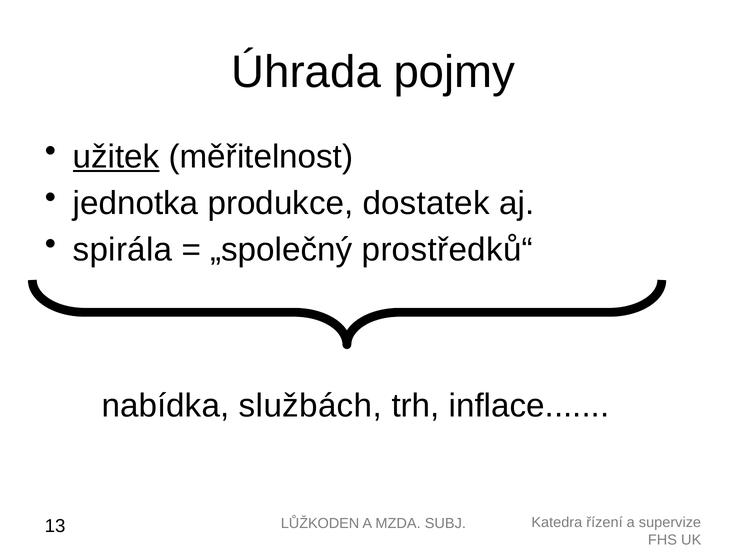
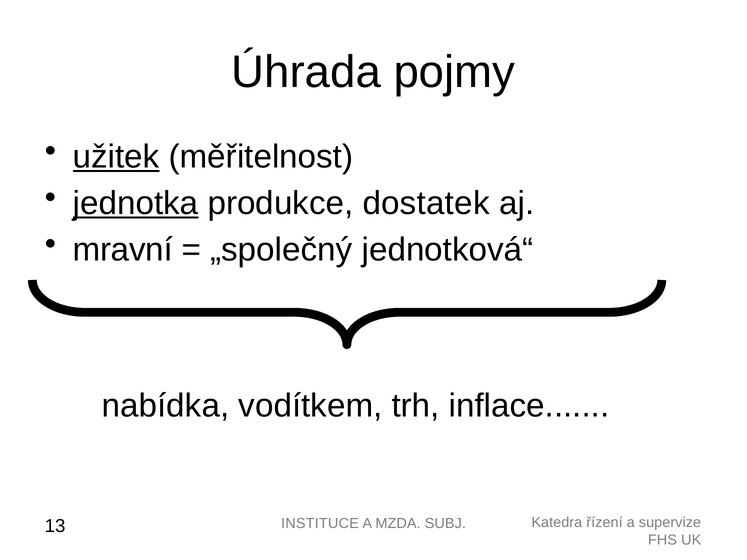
jednotka underline: none -> present (136, 203)
spirála: spirála -> mravní (123, 250)
prostředků“: prostředků“ -> jednotková“ (448, 250)
službách: službách -> vodítkem (310, 406)
LŮŽKODEN: LŮŽKODEN -> INSTITUCE (320, 524)
